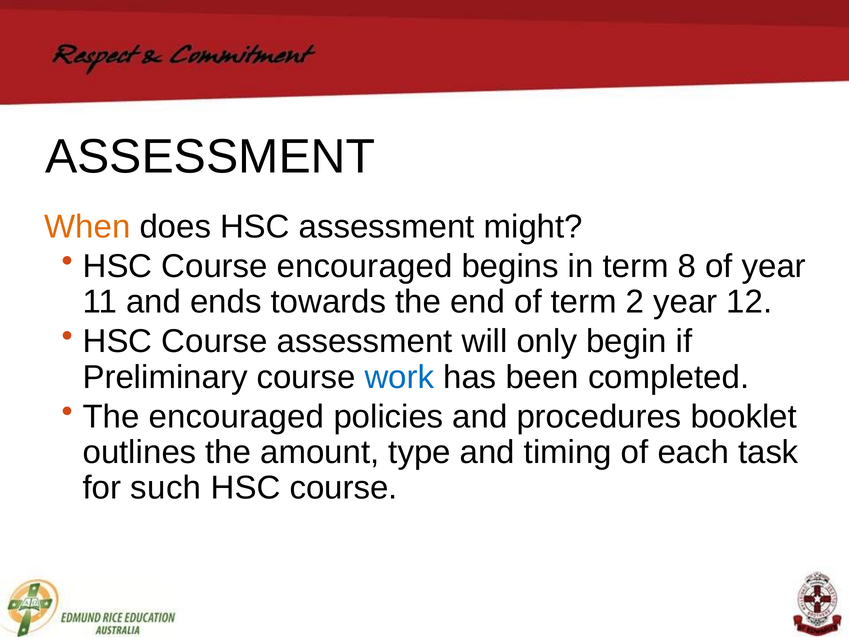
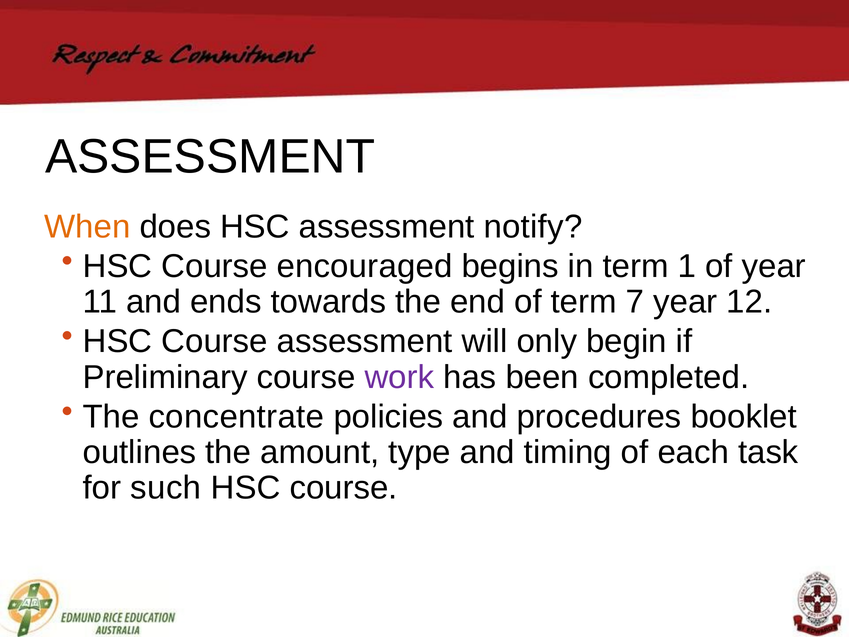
might: might -> notify (533, 227)
8: 8 -> 1 (687, 266)
2: 2 -> 7 (635, 302)
work colour: blue -> purple (399, 377)
The encouraged: encouraged -> concentrate (236, 416)
